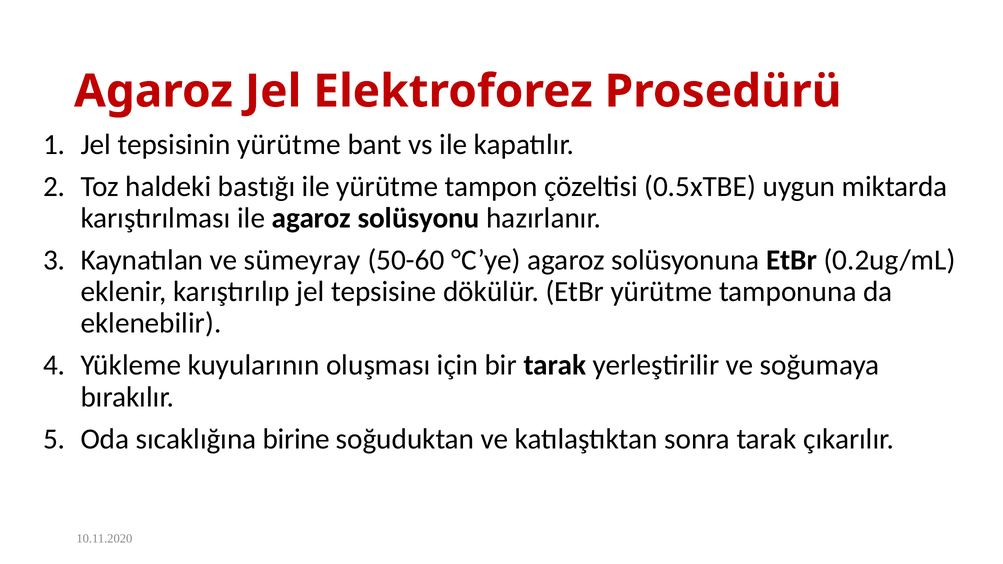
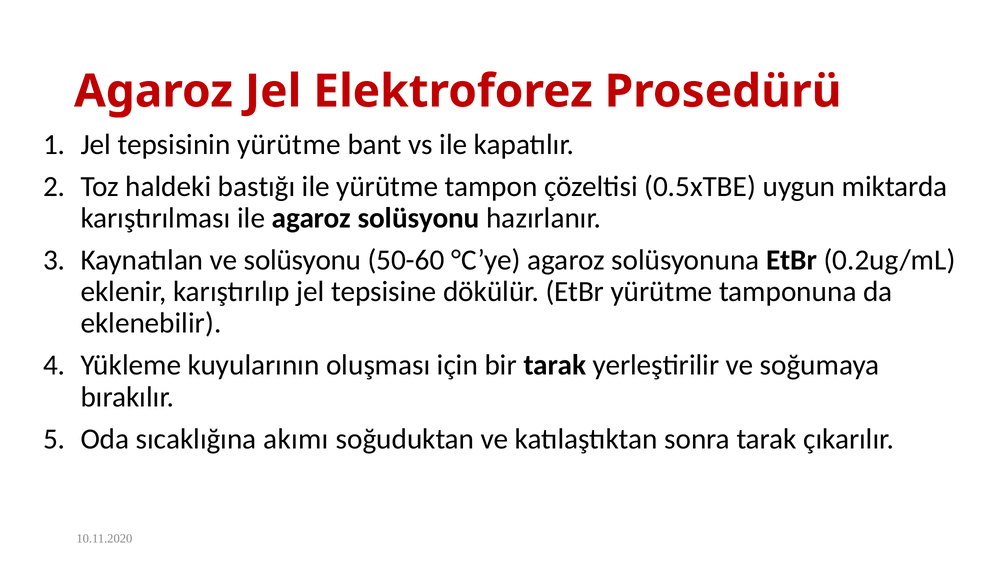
ve sümeyray: sümeyray -> solüsyonu (303, 260)
birine: birine -> akımı (296, 439)
